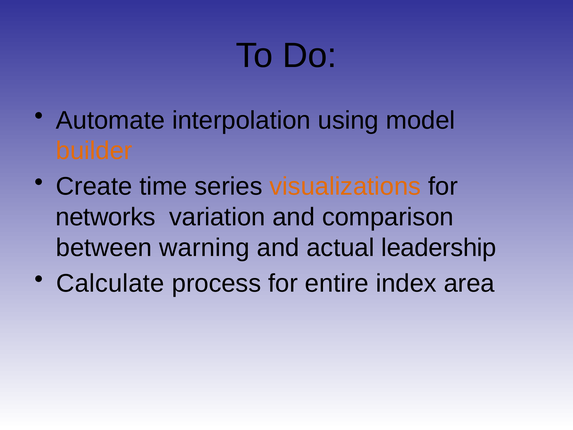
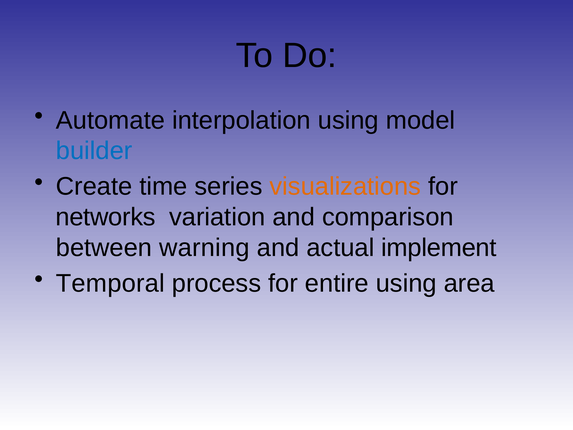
builder colour: orange -> blue (94, 151)
leadership: leadership -> implement (439, 248)
Calculate: Calculate -> Temporal (110, 283)
entire index: index -> using (406, 283)
